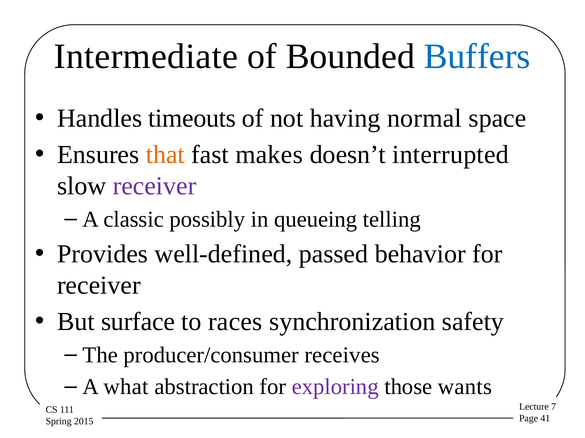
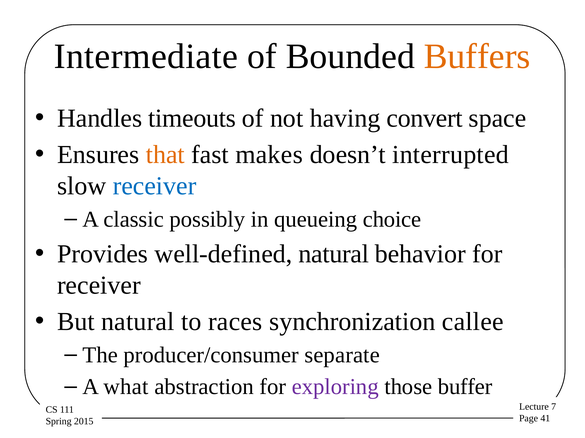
Buffers colour: blue -> orange (477, 57)
normal: normal -> convert (425, 118)
receiver colour: purple -> blue (155, 186)
telling: telling -> choice (392, 220)
well-defined passed: passed -> natural (334, 254)
But surface: surface -> natural (138, 322)
safety: safety -> callee (473, 322)
receives: receives -> separate (342, 356)
wants: wants -> buffer (465, 387)
